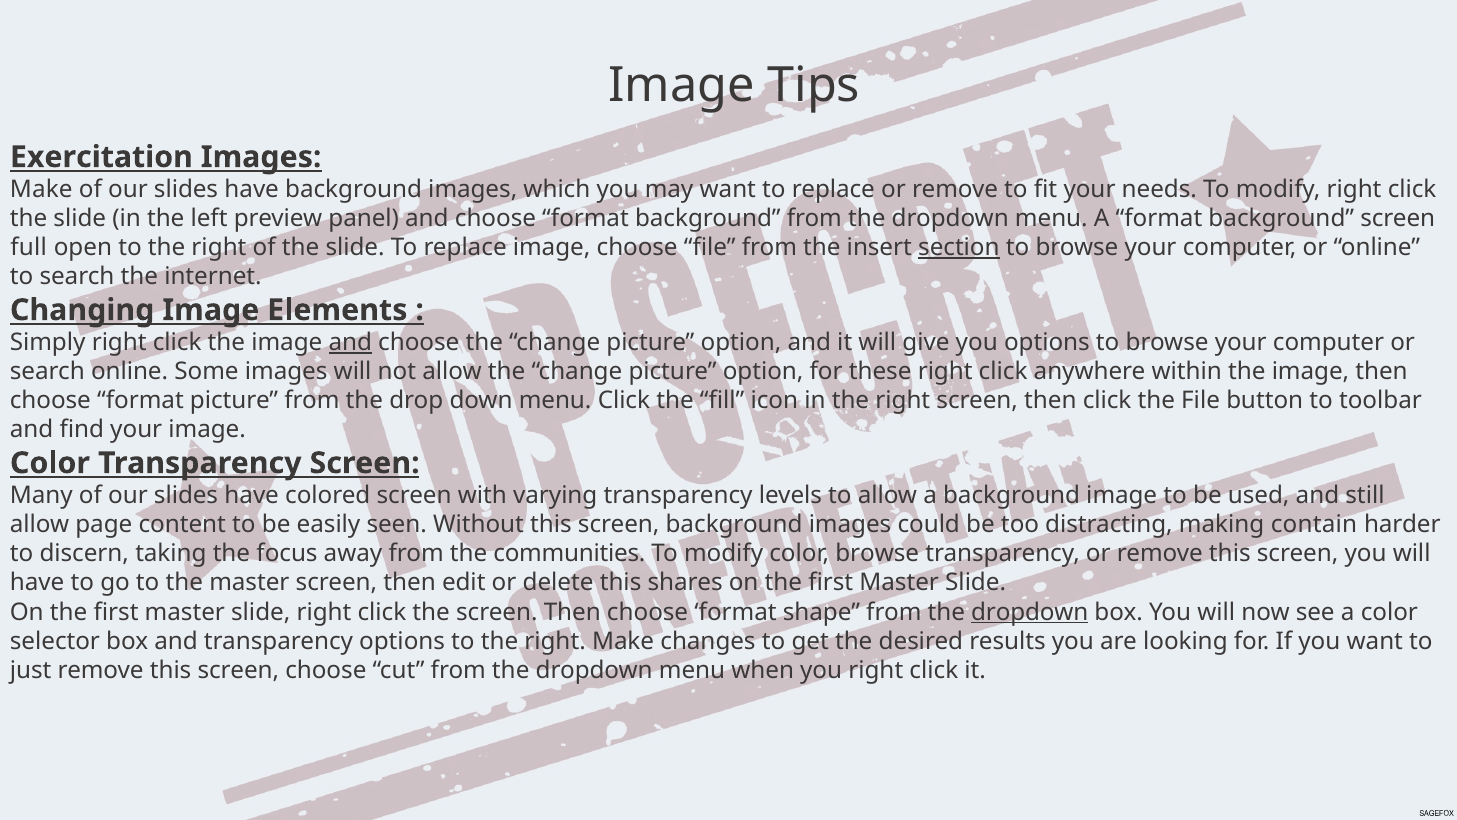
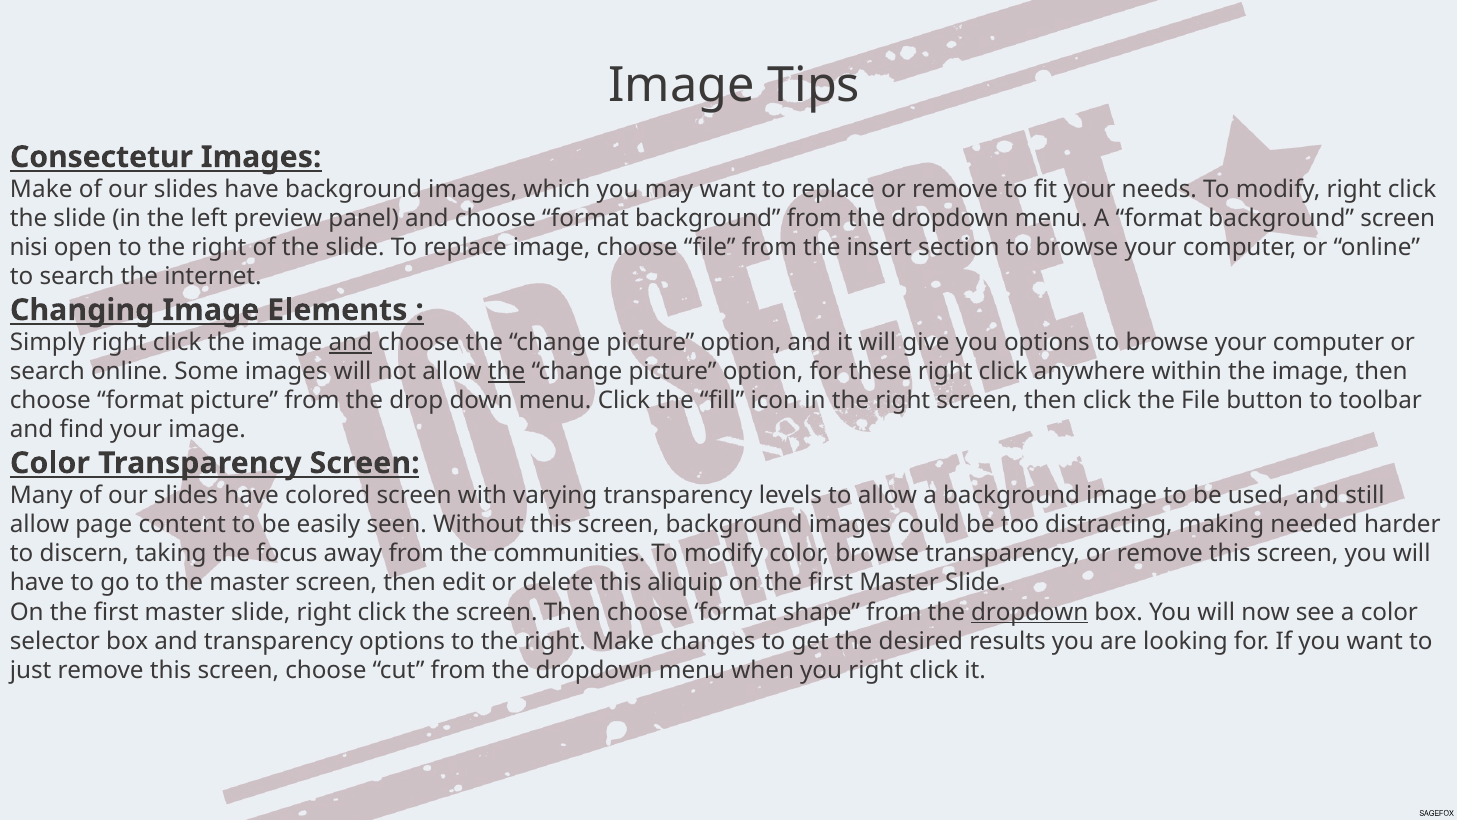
Exercitation: Exercitation -> Consectetur (101, 157)
full: full -> nisi (29, 248)
section underline: present -> none (959, 248)
the underline: none -> present (507, 371)
contain: contain -> needed (1314, 524)
shares: shares -> aliquip (685, 583)
